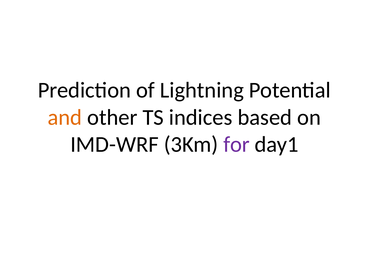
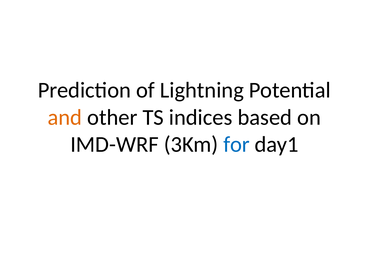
for colour: purple -> blue (236, 144)
